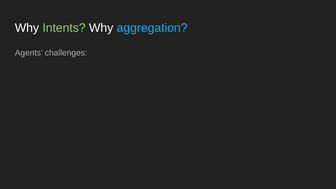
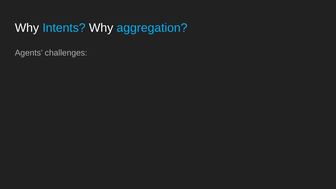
Intents colour: light green -> light blue (64, 28)
